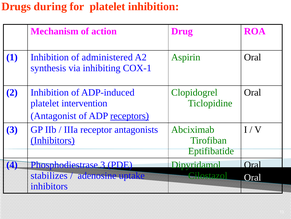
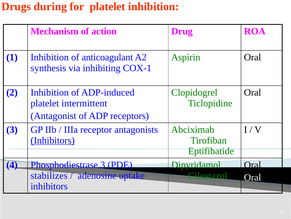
administered: administered -> anticoagulant (107, 57)
intervention: intervention -> intermittent (84, 103)
receptors underline: present -> none (130, 116)
